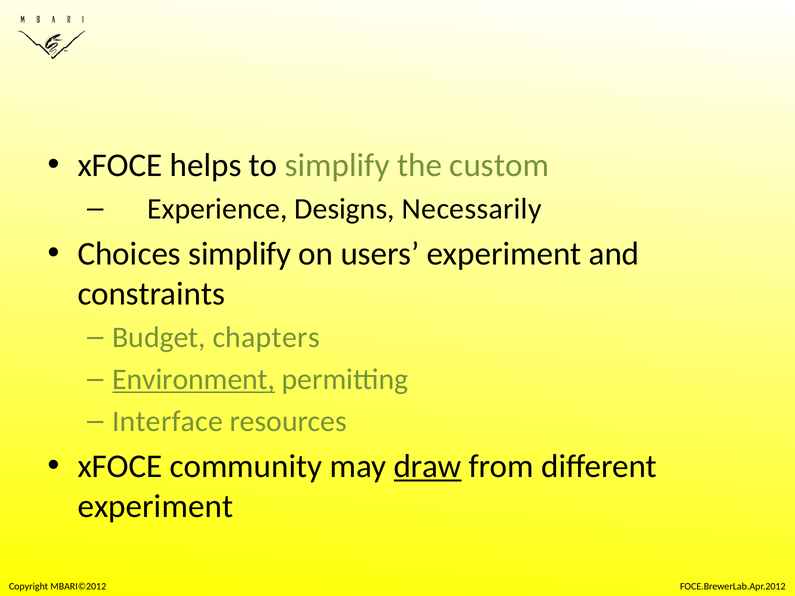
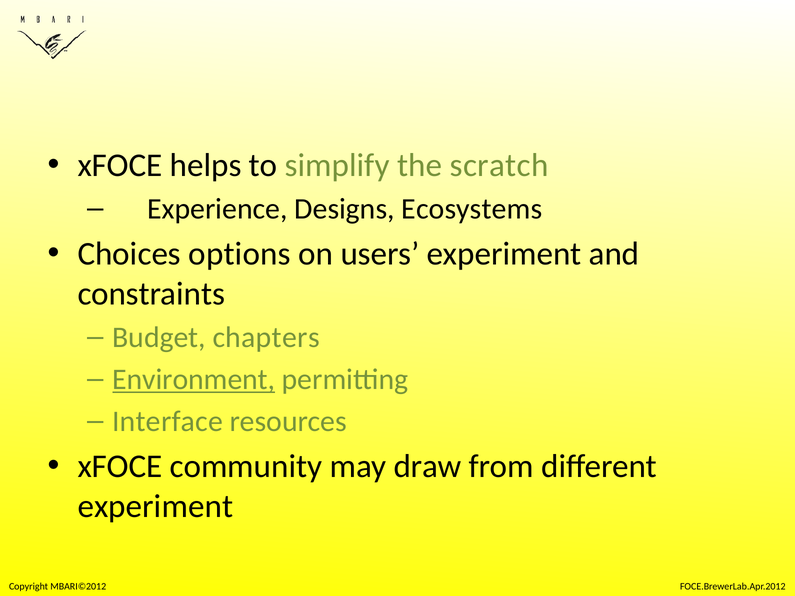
custom: custom -> scratch (499, 165)
Necessarily: Necessarily -> Ecosystems (472, 209)
Choices simplify: simplify -> options (240, 254)
draw underline: present -> none (428, 467)
